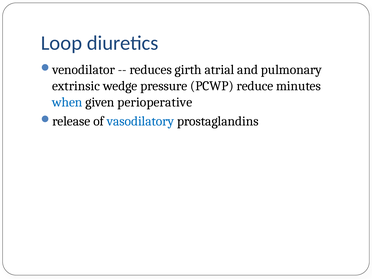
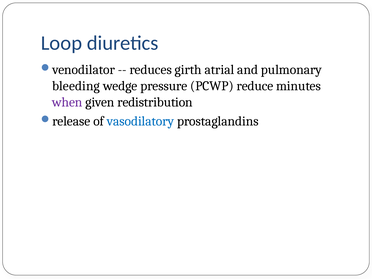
extrinsic: extrinsic -> bleeding (76, 86)
when colour: blue -> purple (67, 102)
perioperative: perioperative -> redistribution (155, 102)
